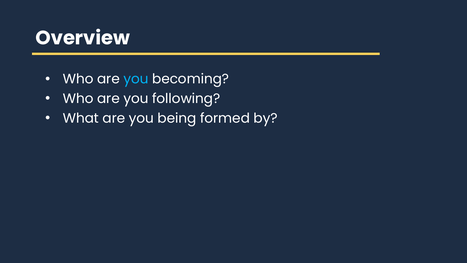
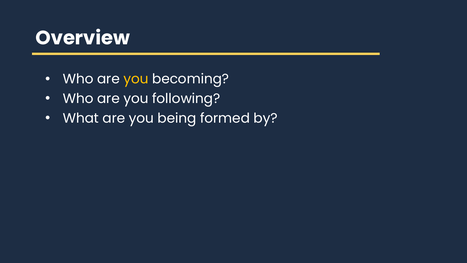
you colour: light blue -> yellow (136, 79)
